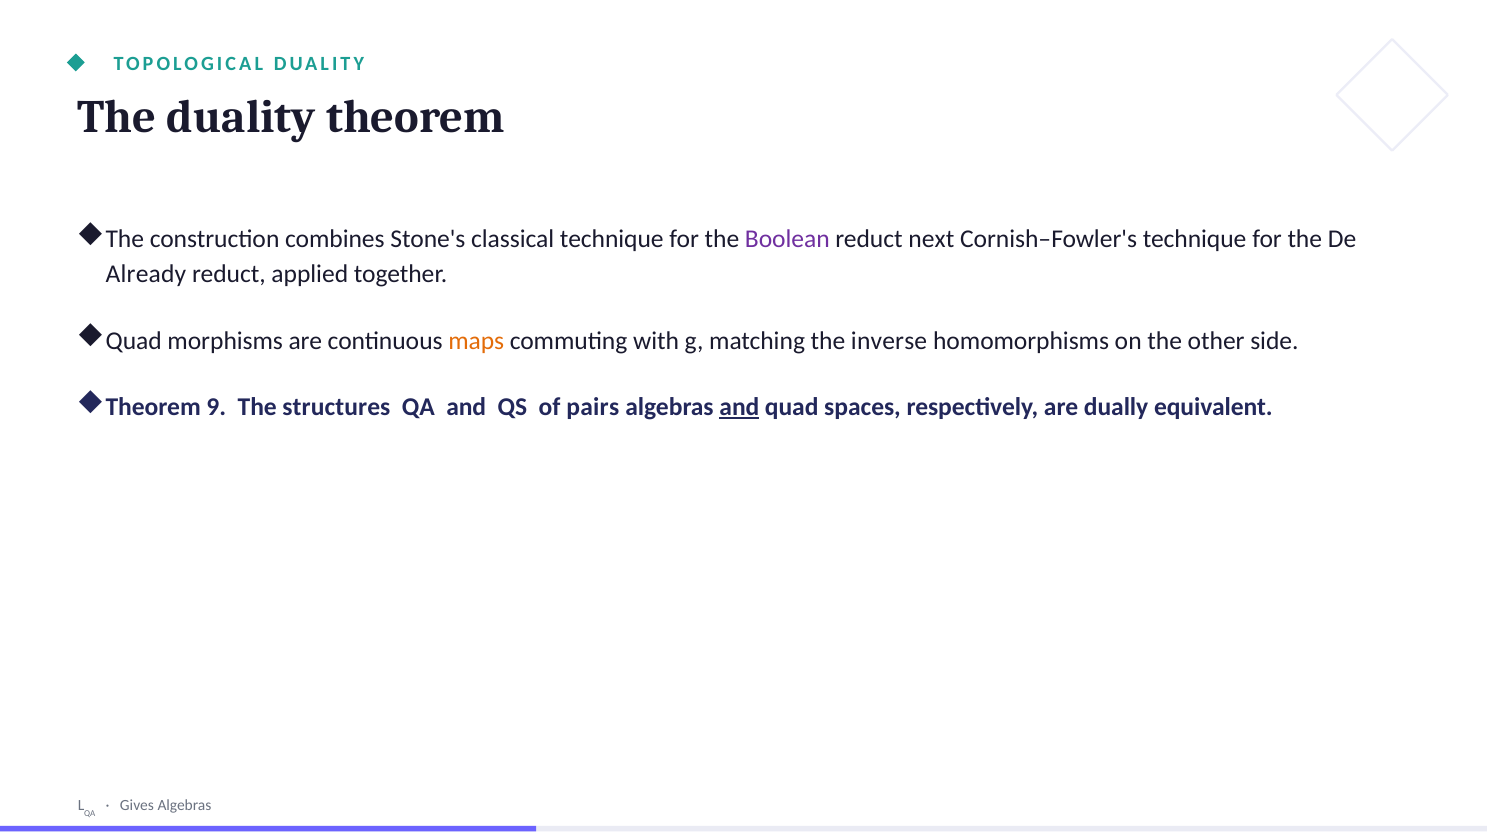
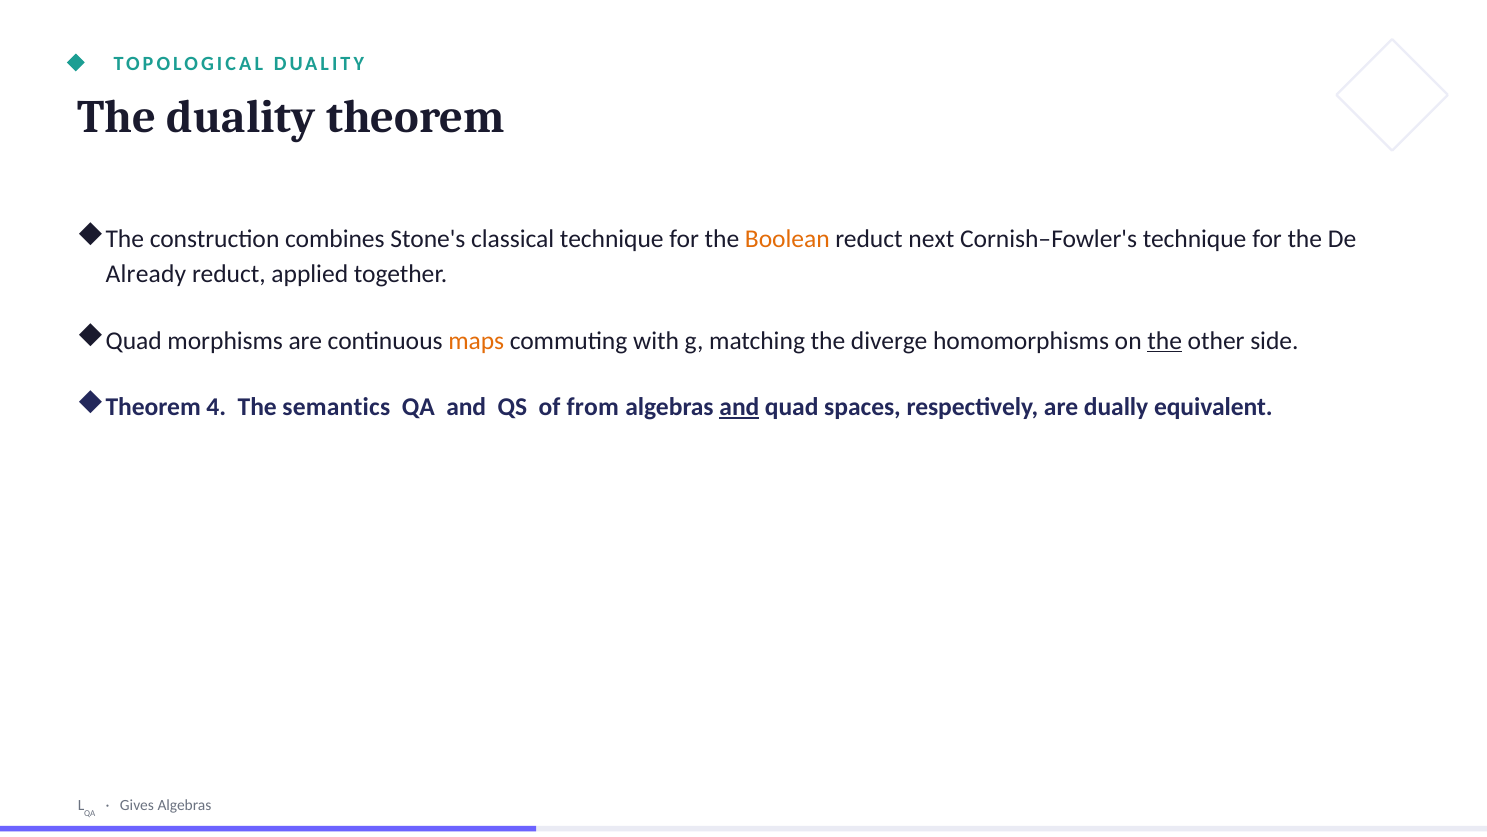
Boolean colour: purple -> orange (787, 239)
inverse: inverse -> diverge (889, 340)
the underline: none -> present (1165, 340)
9: 9 -> 4 (216, 407)
structures: structures -> semantics (336, 407)
pairs: pairs -> from (593, 407)
